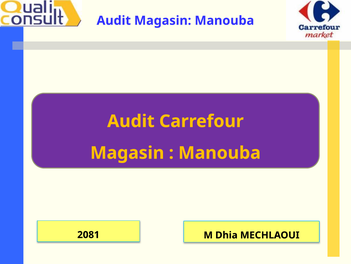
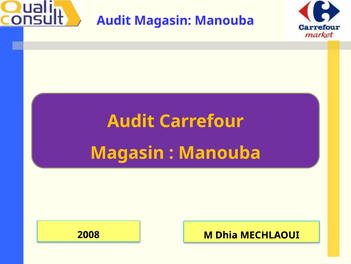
2081: 2081 -> 2008 (88, 234)
